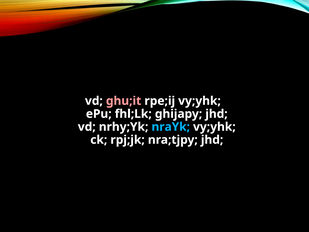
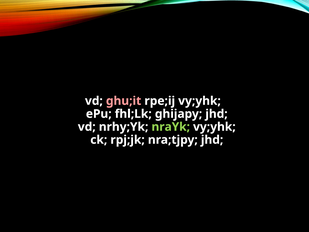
nraYk colour: light blue -> light green (171, 127)
